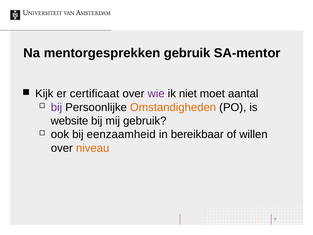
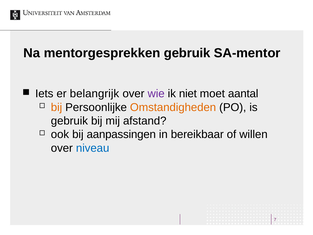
Kijk: Kijk -> Iets (44, 94)
certificaat: certificaat -> belangrijk (94, 94)
bij colour: purple -> orange (57, 107)
website: website -> gebruik (69, 121)
mij gebruik: gebruik -> afstand (145, 121)
eenzaamheid: eenzaamheid -> aanpassingen (121, 134)
niveau colour: orange -> blue (93, 148)
